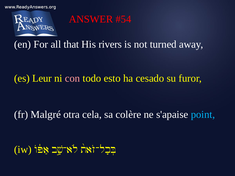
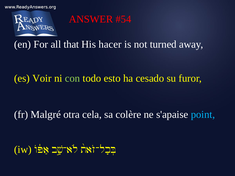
rivers: rivers -> hacer (110, 44)
Leur: Leur -> Voir (42, 78)
con colour: pink -> light green (72, 78)
